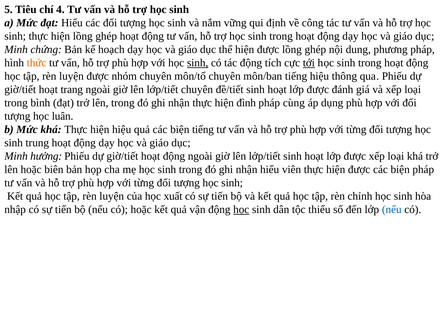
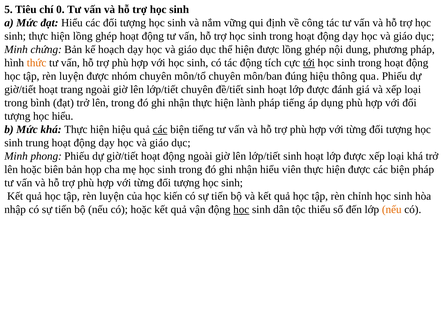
4: 4 -> 0 (60, 10)
sinh underline: present -> none (198, 63)
môn/ban tiếng: tiếng -> đúng (296, 76)
đình: đình -> lành (246, 103)
pháp cùng: cùng -> tiếng (294, 103)
học luân: luân -> hiểu (63, 116)
các underline: none -> present (160, 129)
hưởng: hưởng -> phong (46, 156)
xuất: xuất -> kiến (173, 196)
nếu colour: blue -> orange (392, 209)
